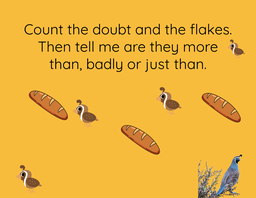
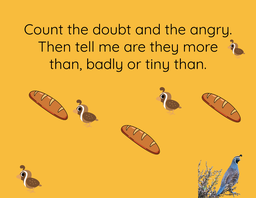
flakes: flakes -> angry (211, 30)
just: just -> tiny (158, 64)
